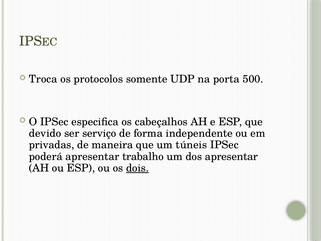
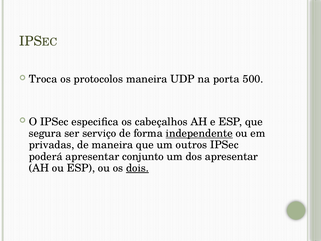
protocolos somente: somente -> maneira (147, 79)
devido: devido -> segura (45, 133)
independente underline: none -> present (199, 133)
túneis: túneis -> outros (191, 145)
trabalho: trabalho -> conjunto (143, 156)
